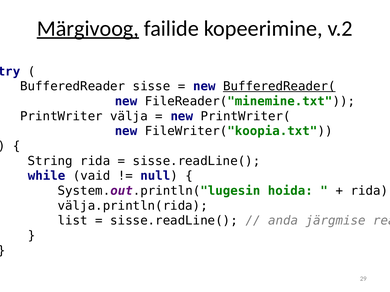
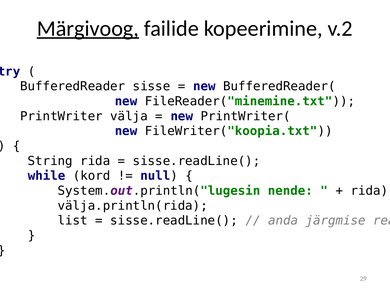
BufferedReader( underline: present -> none (279, 86)
vaid: vaid -> kord (92, 176)
hoida: hoida -> nende (290, 191)
